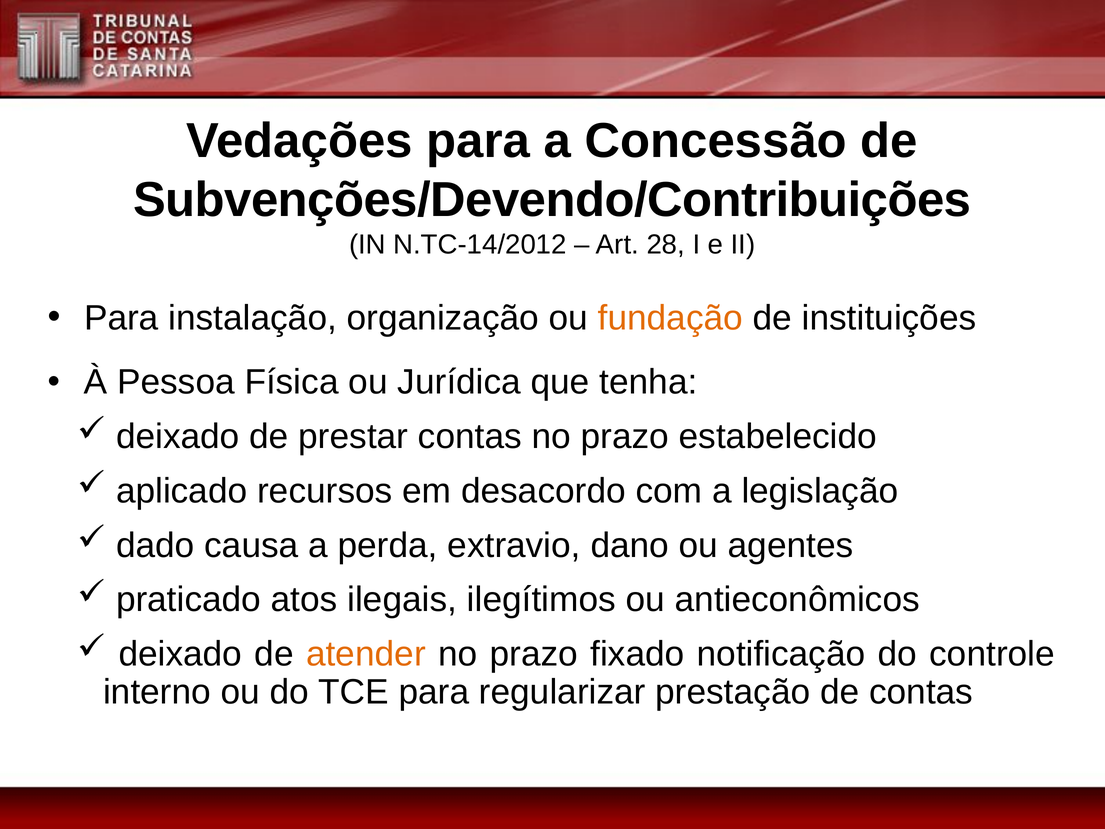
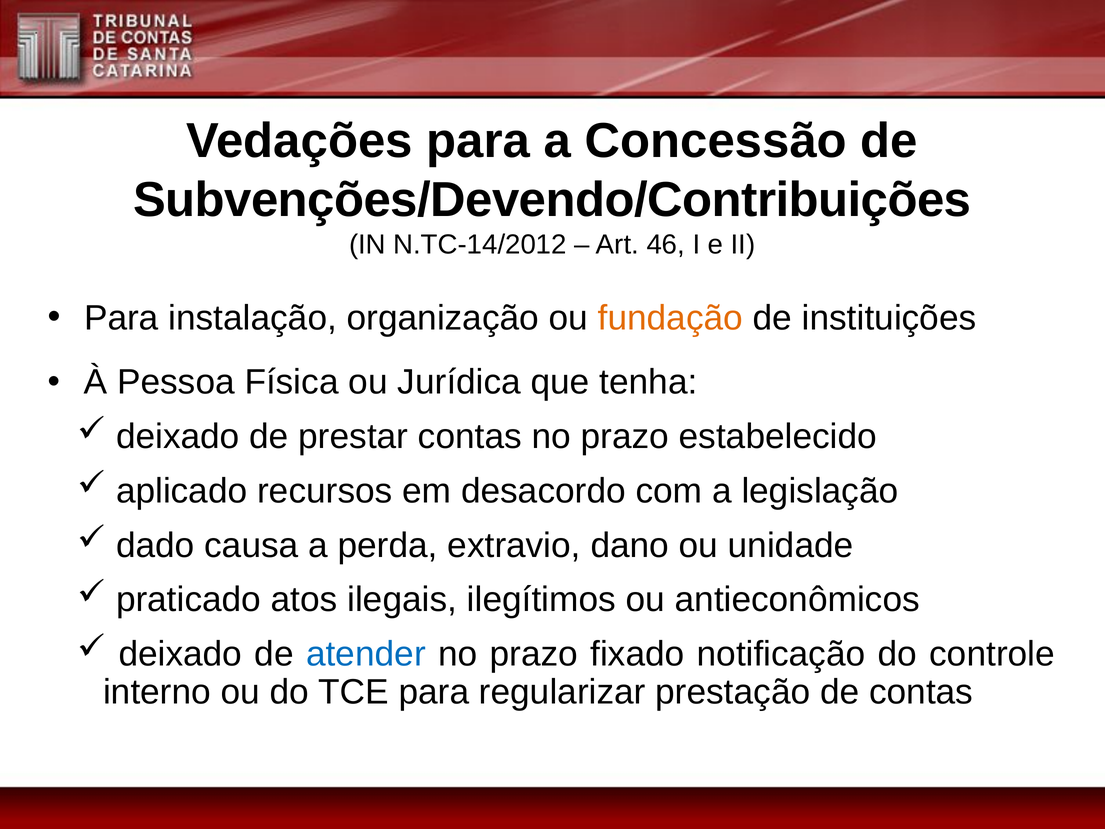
28: 28 -> 46 (666, 245)
agentes: agentes -> unidade (791, 545)
atender colour: orange -> blue (366, 654)
